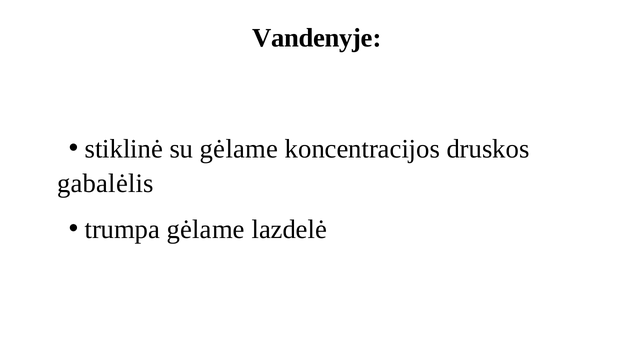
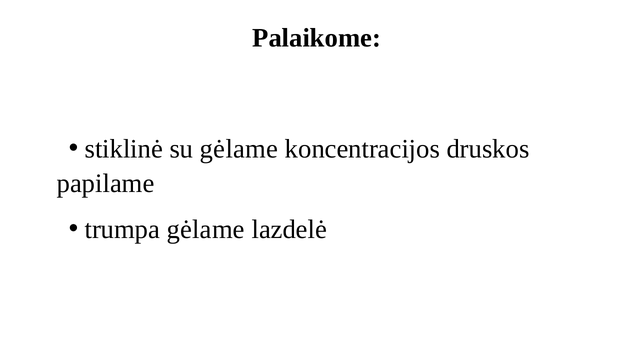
Vandenyje: Vandenyje -> Palaikome (317, 38)
gabalėlis: gabalėlis -> papilame (106, 183)
